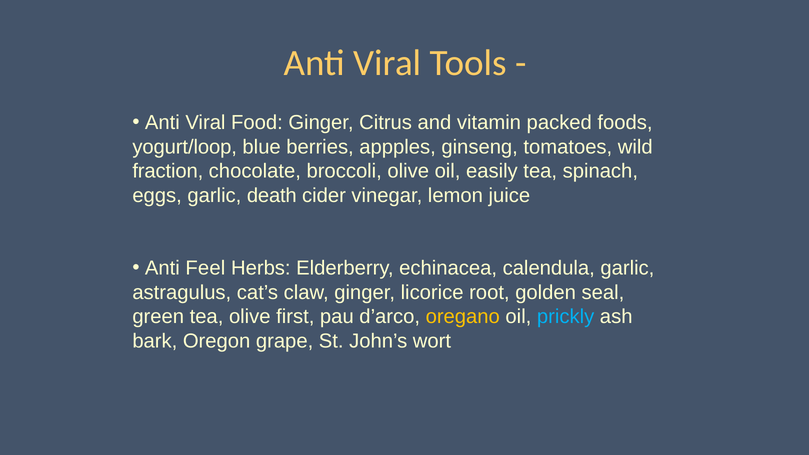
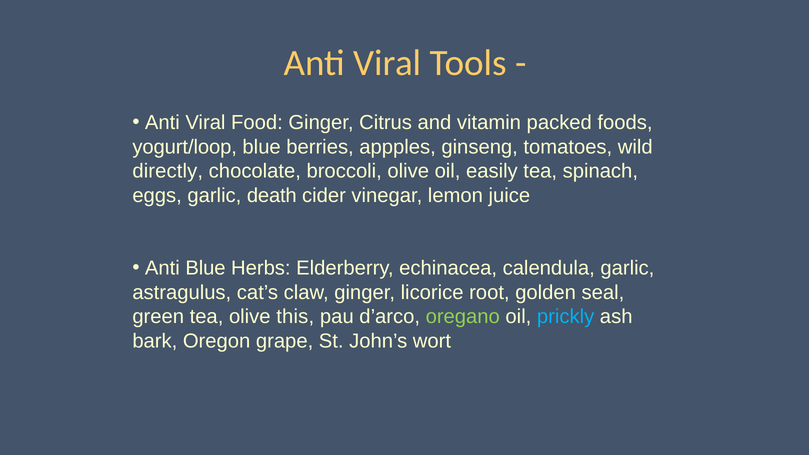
fraction: fraction -> directly (168, 171)
Anti Feel: Feel -> Blue (206, 268)
first: first -> this (295, 317)
oregano colour: yellow -> light green (463, 317)
